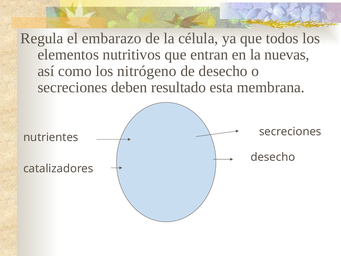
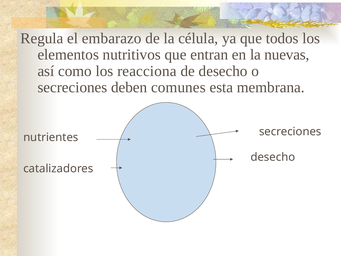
nitrógeno: nitrógeno -> reacciona (147, 71)
resultado: resultado -> comunes (178, 87)
